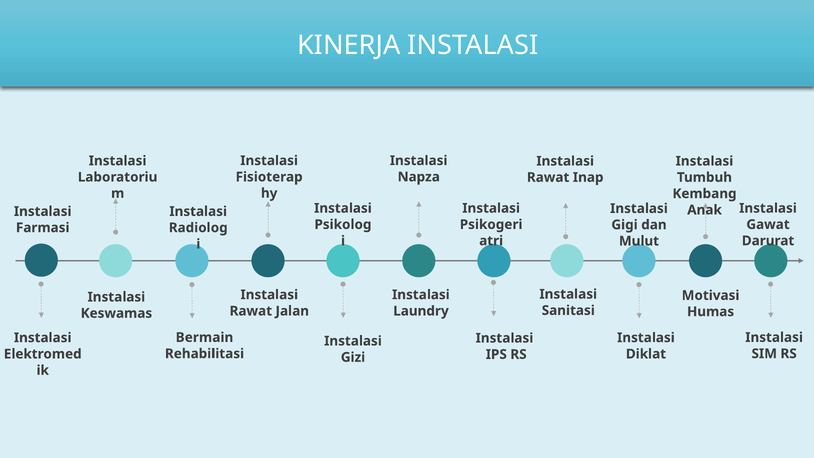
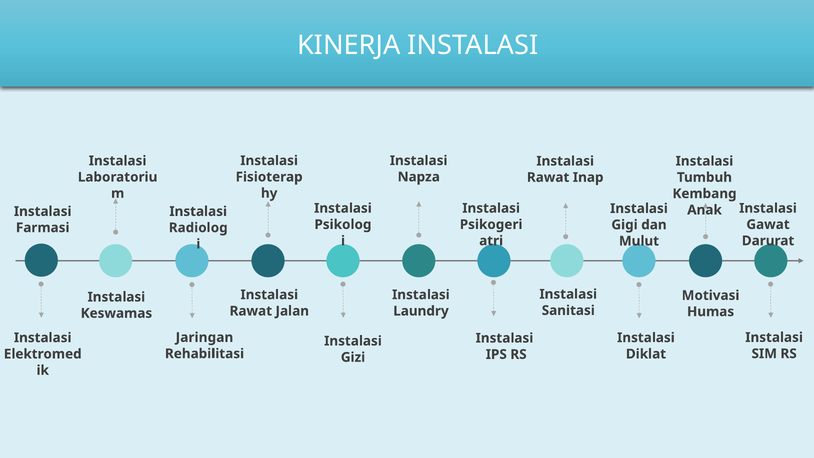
Bermain: Bermain -> Jaringan (204, 337)
